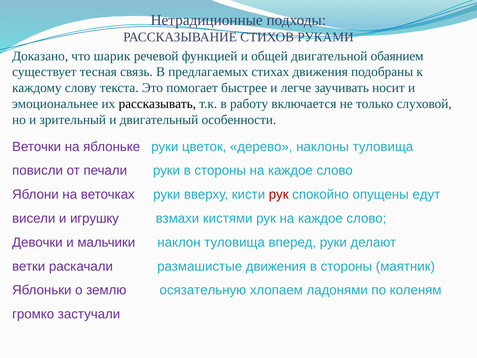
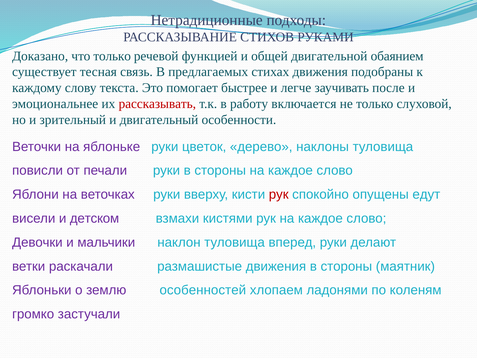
что шарик: шарик -> только (112, 56)
носит: носит -> после (388, 88)
рассказывать colour: black -> red (157, 104)
игрушку: игрушку -> детском (94, 218)
осязательную: осязательную -> особенностей (203, 290)
